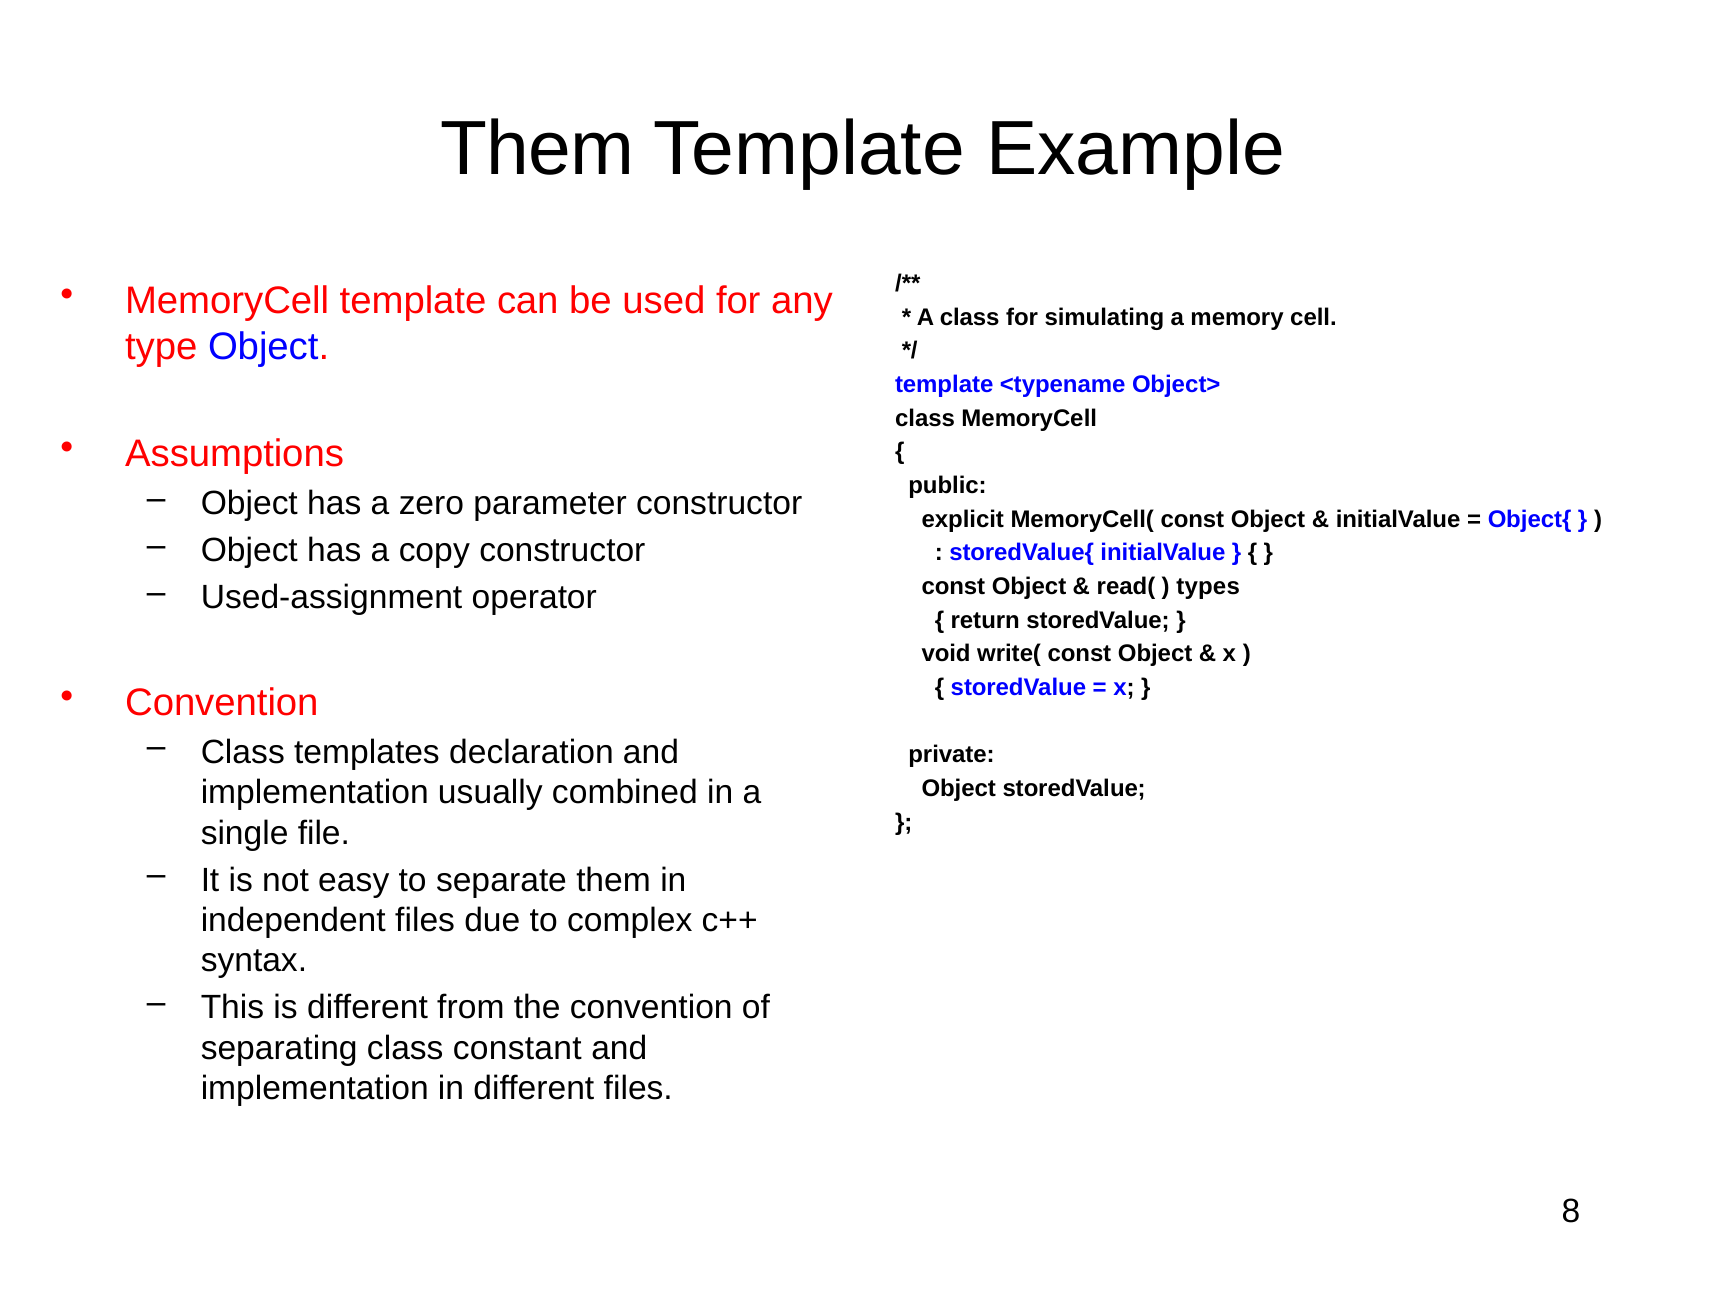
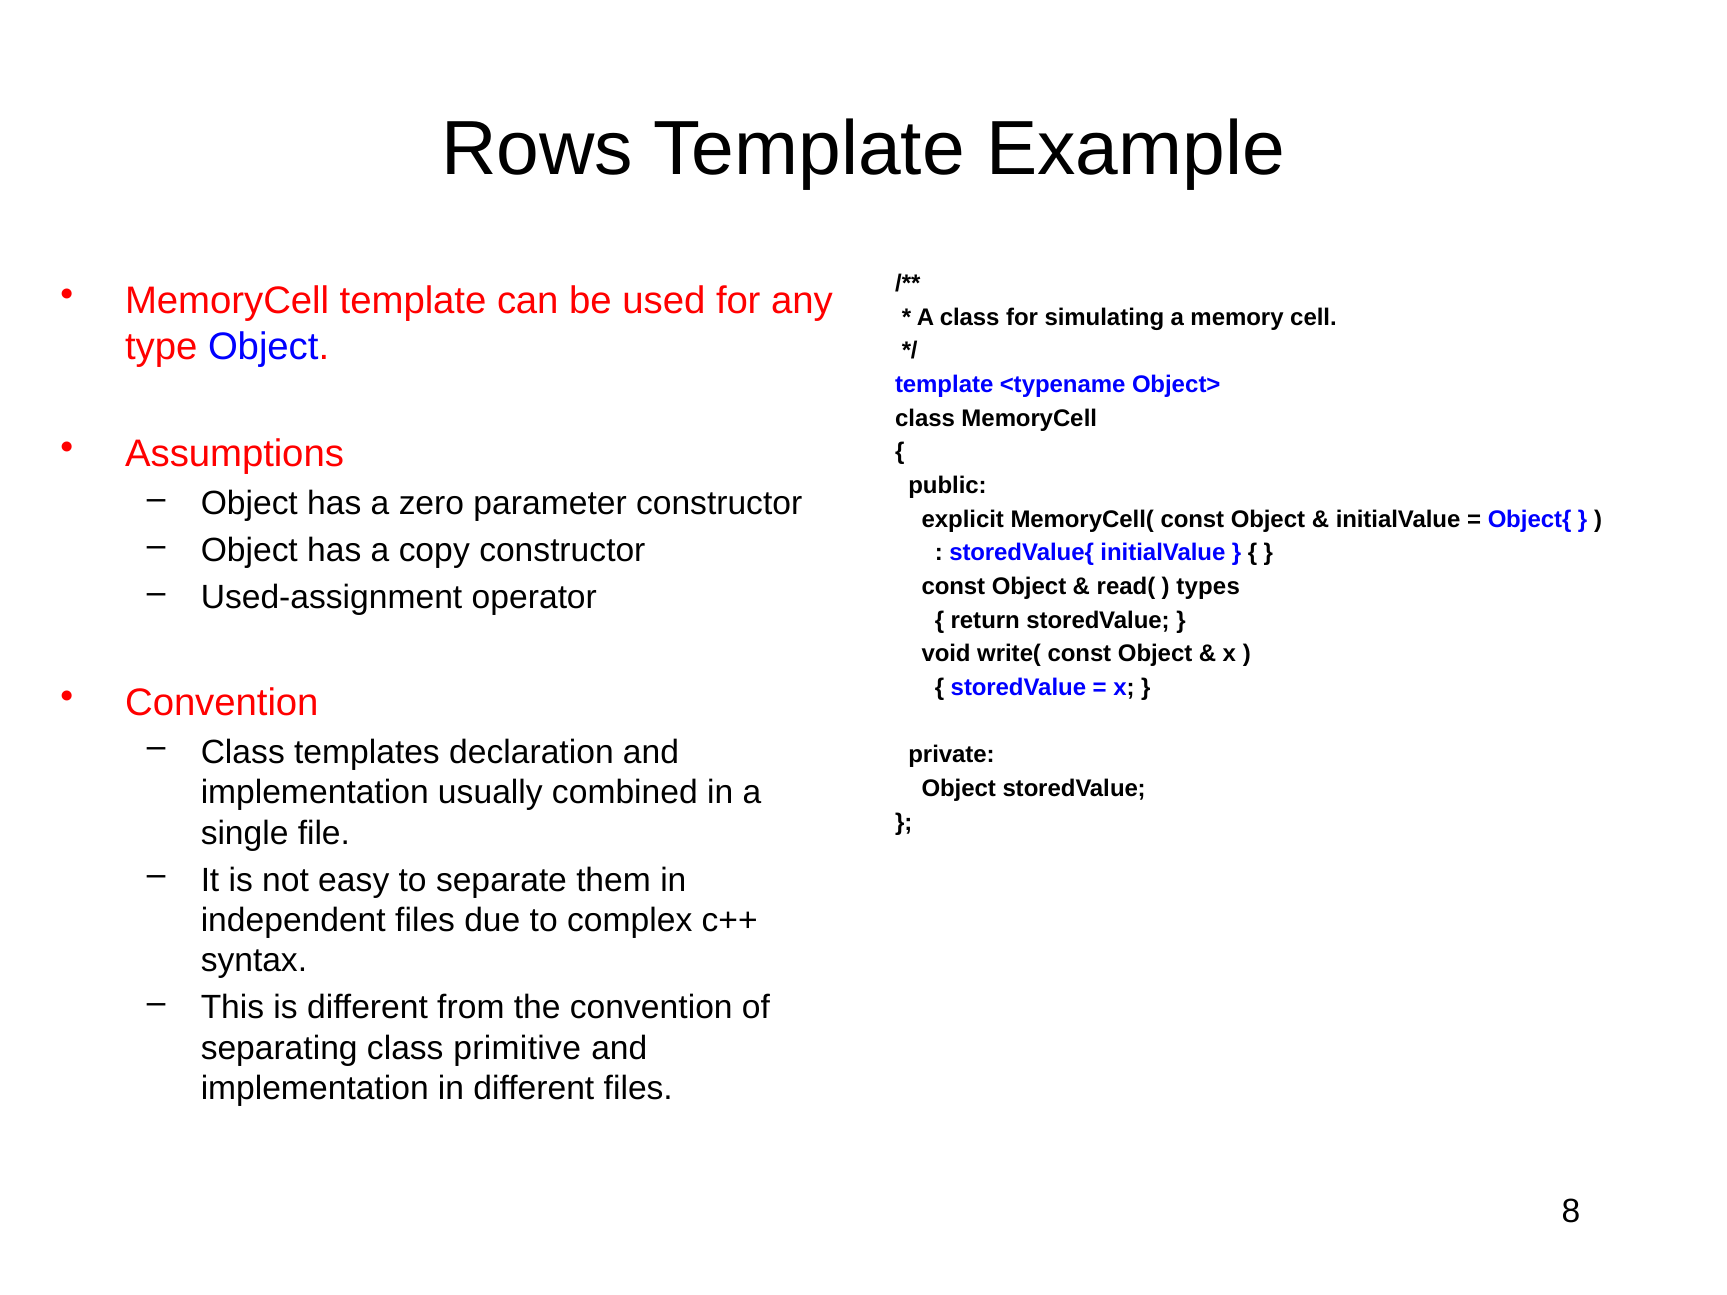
Them: Them -> Rows (537, 149)
constant: constant -> primitive (517, 1048)
